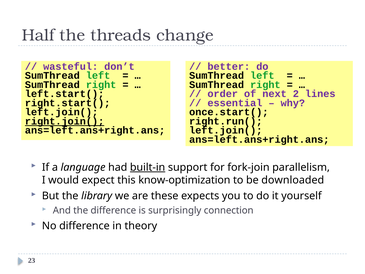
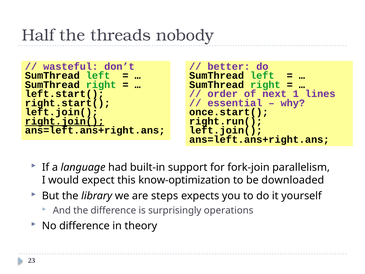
change: change -> nobody (185, 35)
2: 2 -> 1 (296, 94)
built-in underline: present -> none (148, 167)
these: these -> steps (165, 196)
connection: connection -> operations (229, 210)
